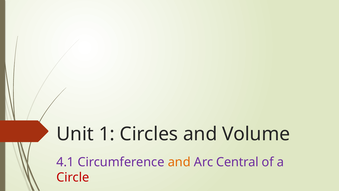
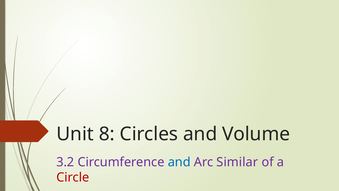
1: 1 -> 8 (107, 134)
4.1: 4.1 -> 3.2 (65, 162)
and colour: orange -> blue (179, 162)
Central: Central -> Similar (237, 162)
